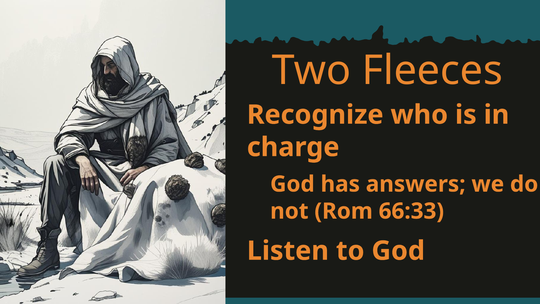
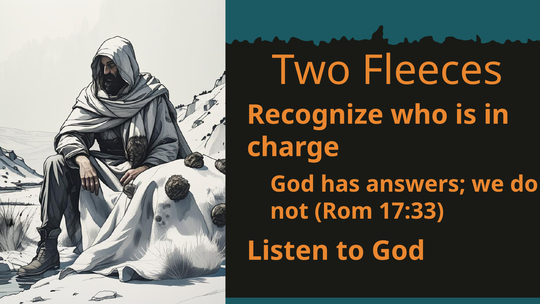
66:33: 66:33 -> 17:33 (411, 211)
